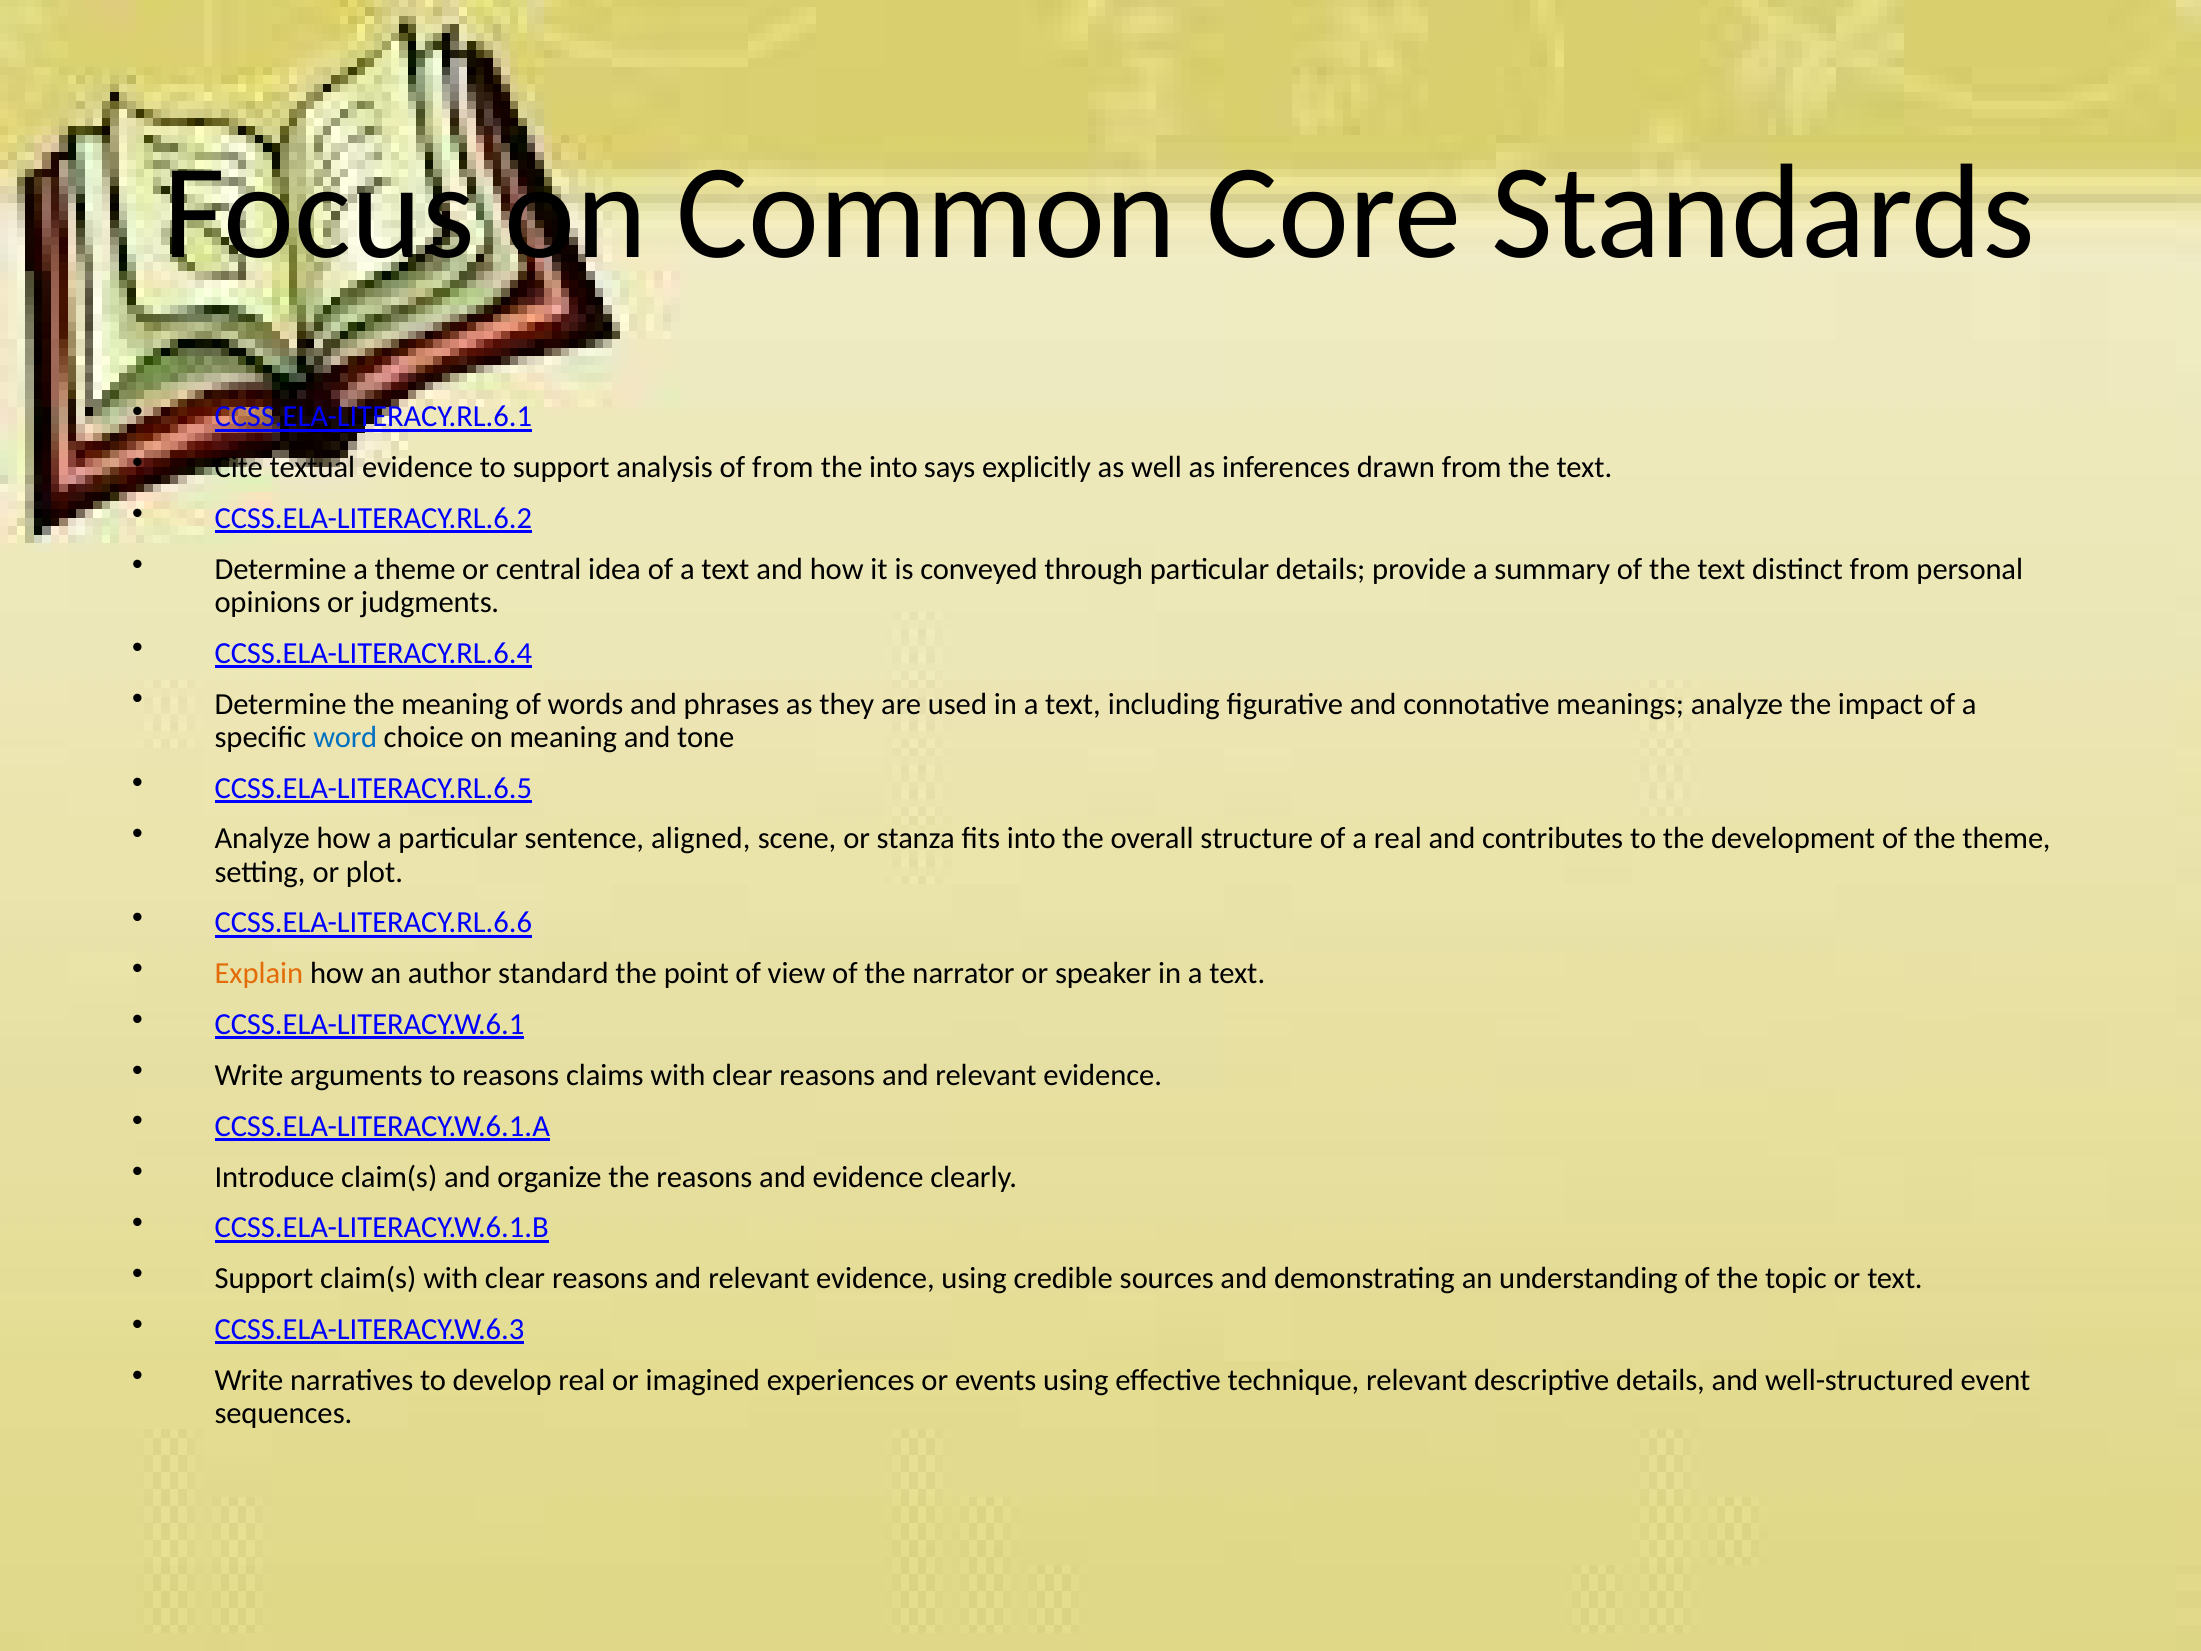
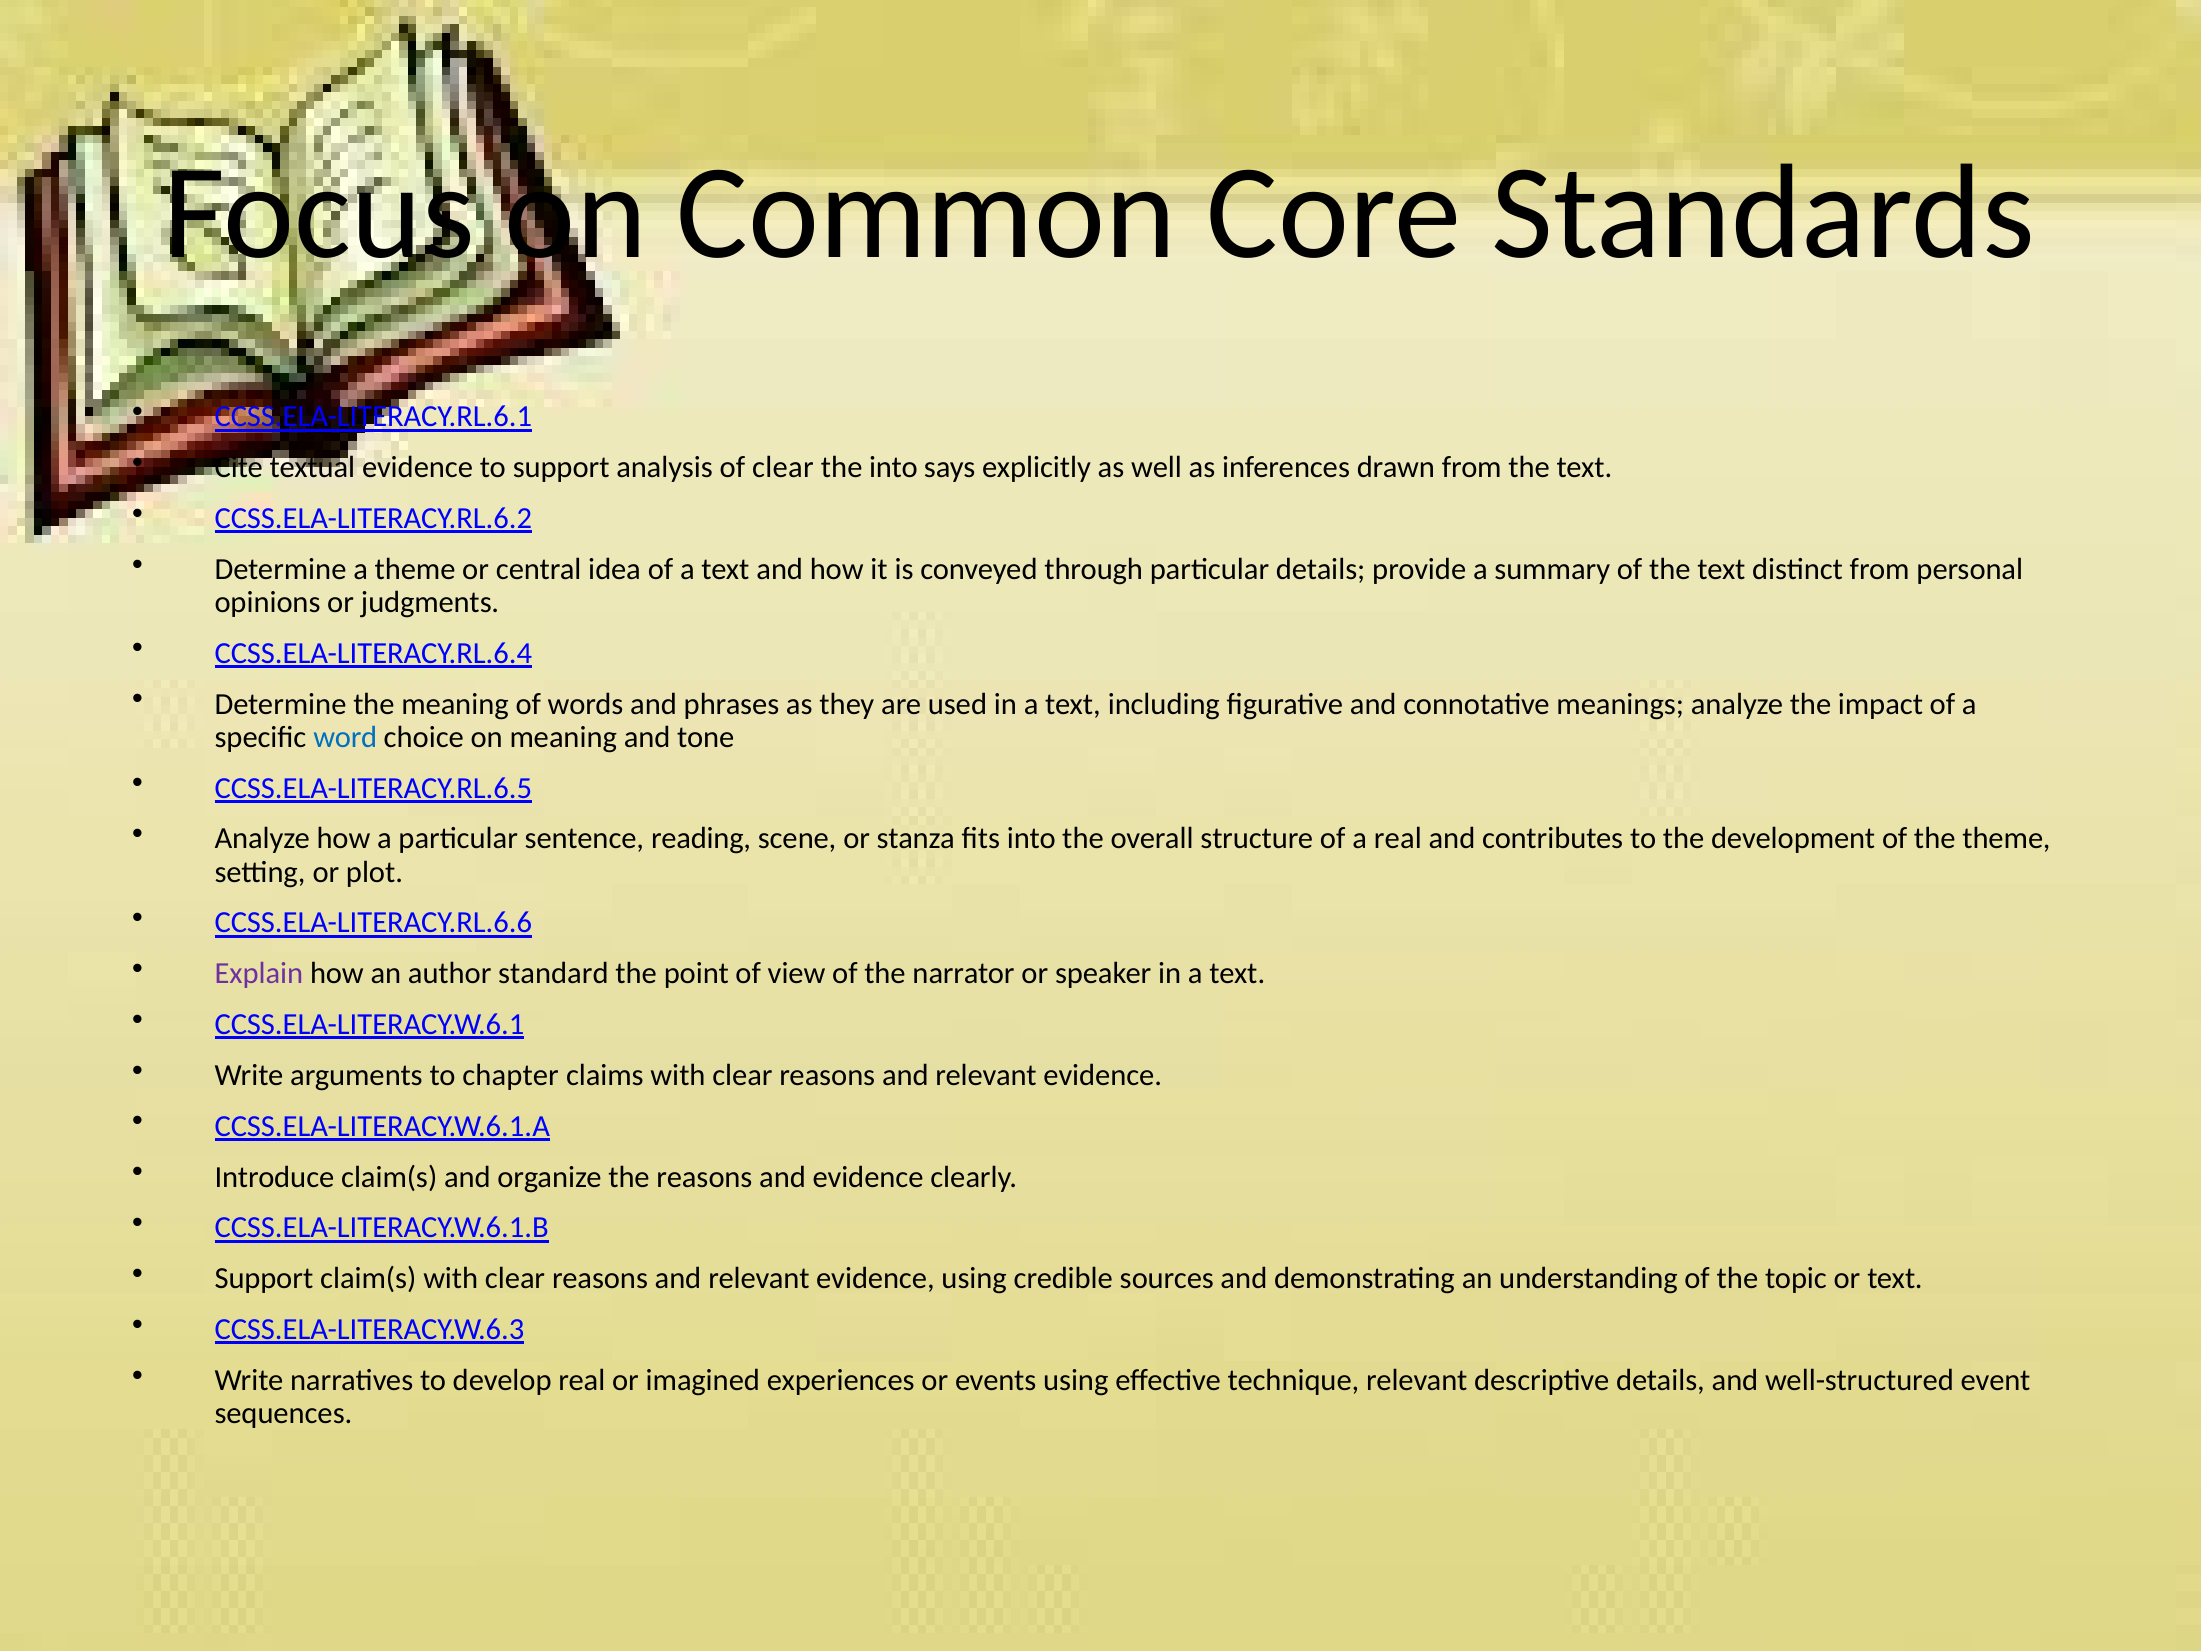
of from: from -> clear (783, 468)
aligned: aligned -> reading (701, 839)
Explain colour: orange -> purple (259, 974)
to reasons: reasons -> chapter (511, 1075)
